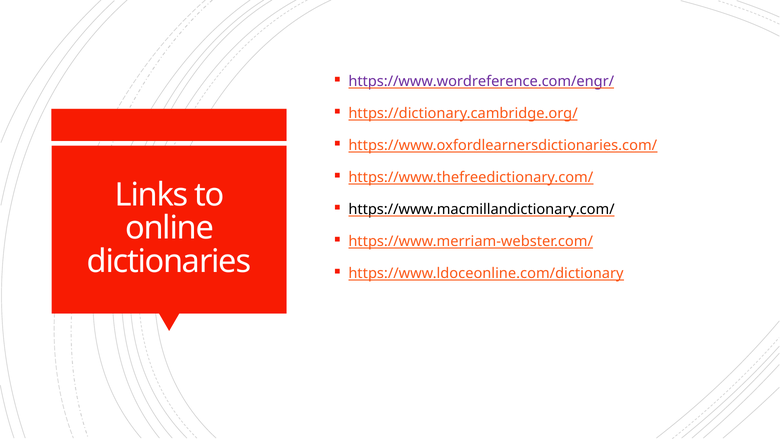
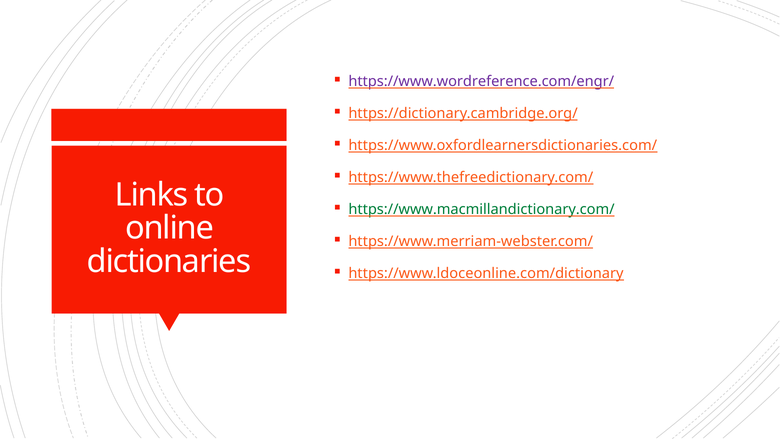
https://www.macmillandictionary.com/ colour: black -> green (482, 210)
